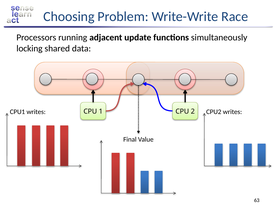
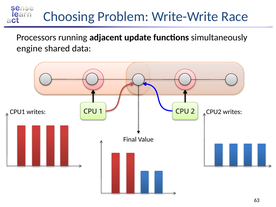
locking: locking -> engine (29, 48)
